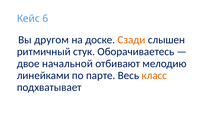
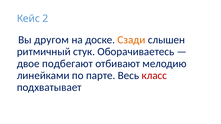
6: 6 -> 2 (45, 19)
начальной: начальной -> подбегают (67, 64)
класс colour: orange -> red (154, 76)
